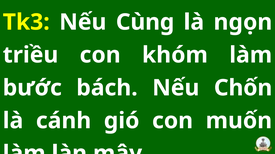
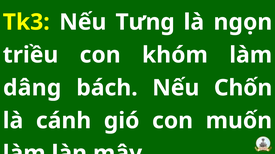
Cùng: Cùng -> Tưng (145, 22)
bước: bước -> dâng (32, 88)
